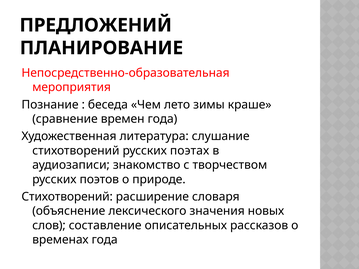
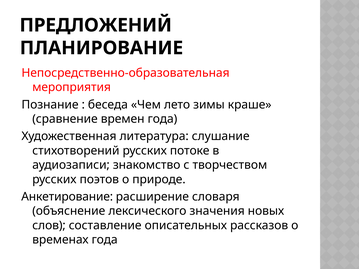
поэтах: поэтах -> потоке (190, 151)
Стихотворений: Стихотворений -> Анкетирование (67, 197)
